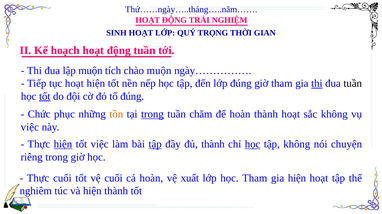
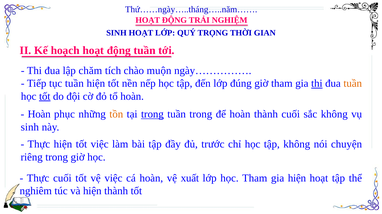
lập muộn: muộn -> chăm (90, 71)
tục hoạt: hoạt -> tuần (74, 84)
tuần colour: black -> orange (353, 84)
tổ đúng: đúng -> hoàn (132, 97)
Chức: Chức -> Hoàn (39, 114)
tuần chăm: chăm -> trong (201, 114)
thành hoạt: hoạt -> cuối (291, 114)
việc: việc -> sinh (30, 127)
hiện underline: present -> none (63, 145)
tập underline: present -> none (155, 145)
đủ thành: thành -> trước (213, 145)
học underline: present -> none (253, 145)
vệ cuối: cuối -> việc (113, 179)
